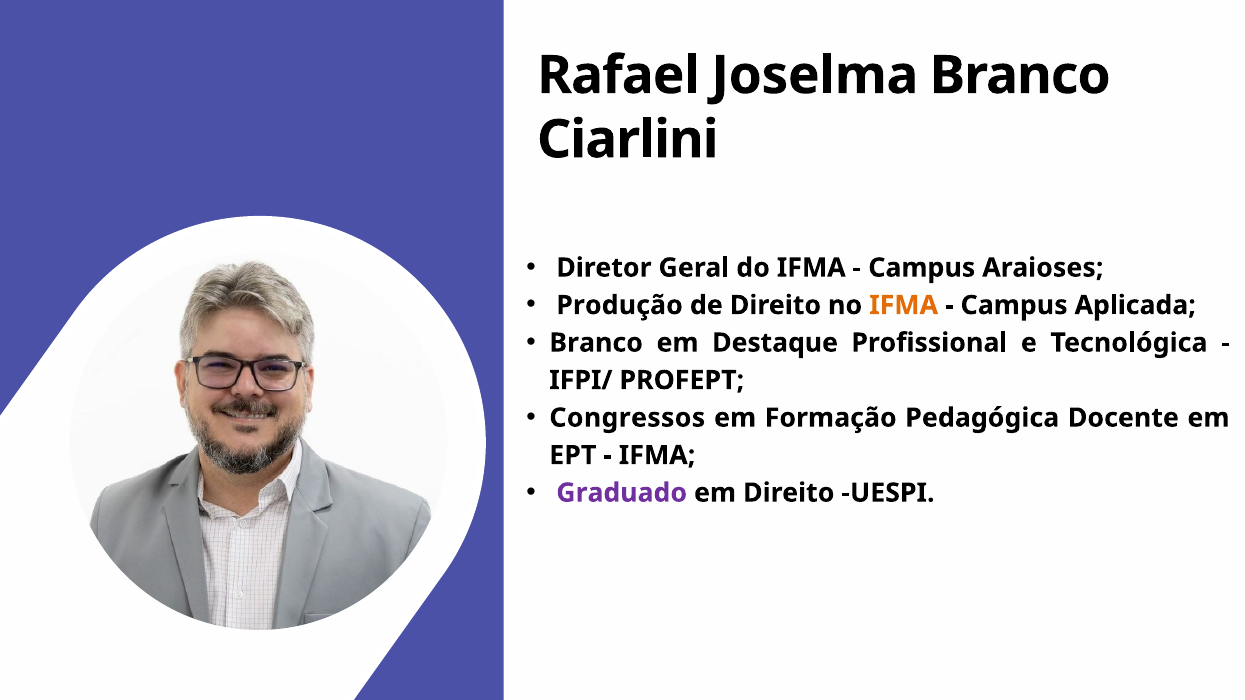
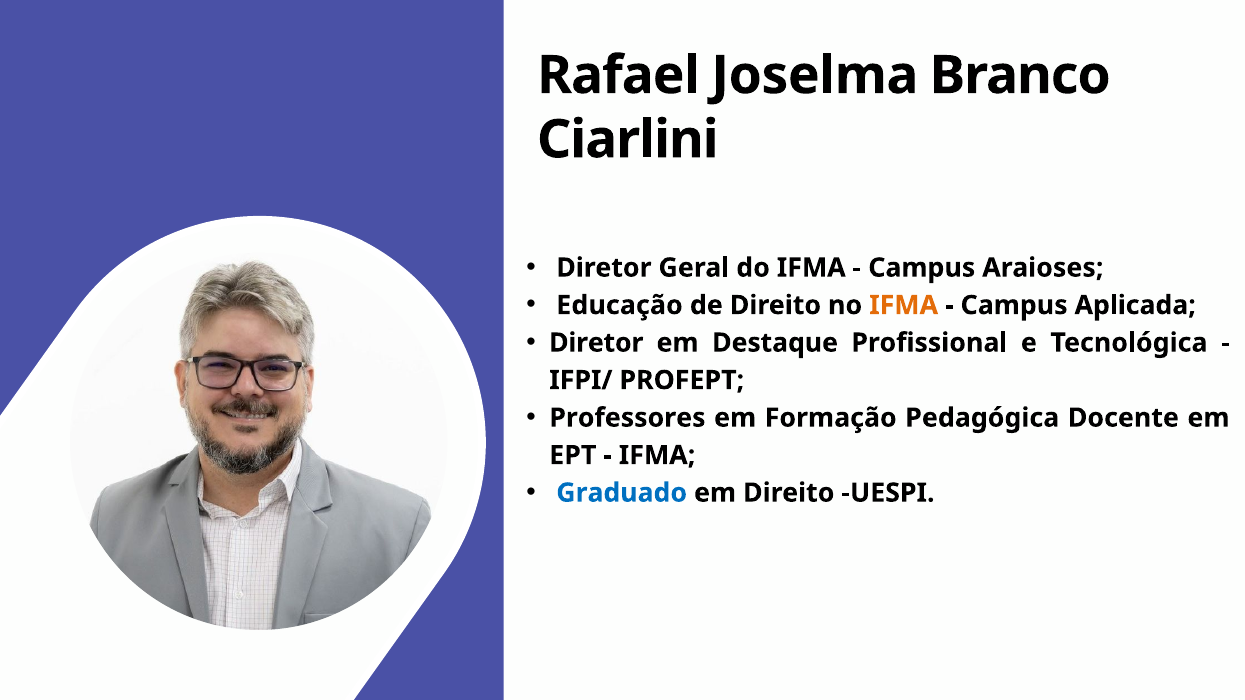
Produção: Produção -> Educação (620, 305)
Branco: Branco -> Diretor (596, 343)
Congressos: Congressos -> Professores (627, 418)
Graduado colour: purple -> blue (622, 493)
